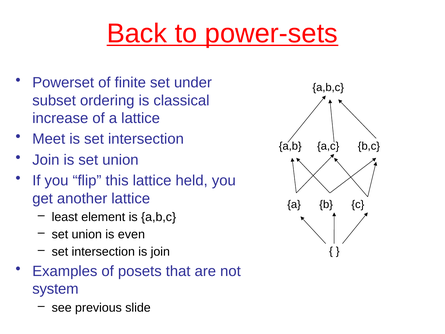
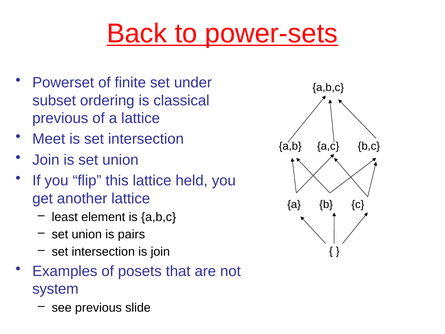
increase: increase -> previous (60, 118)
even: even -> pairs (131, 234)
